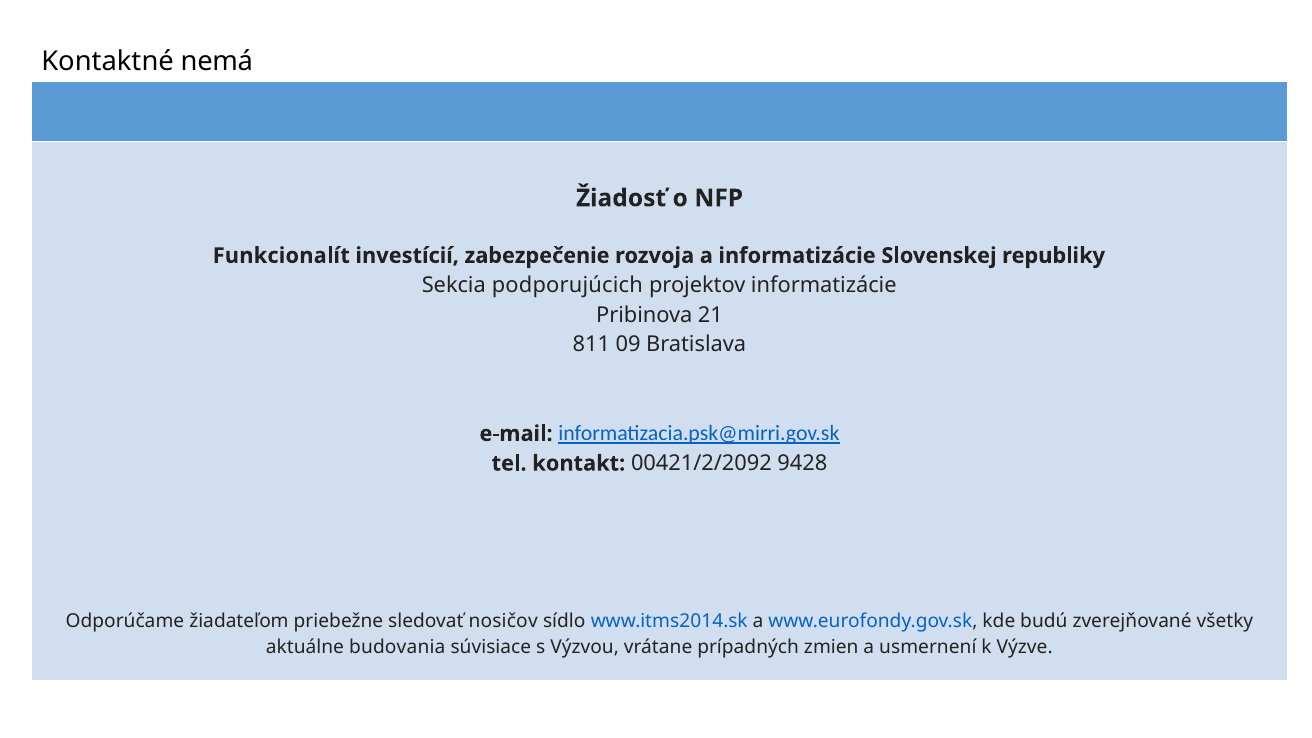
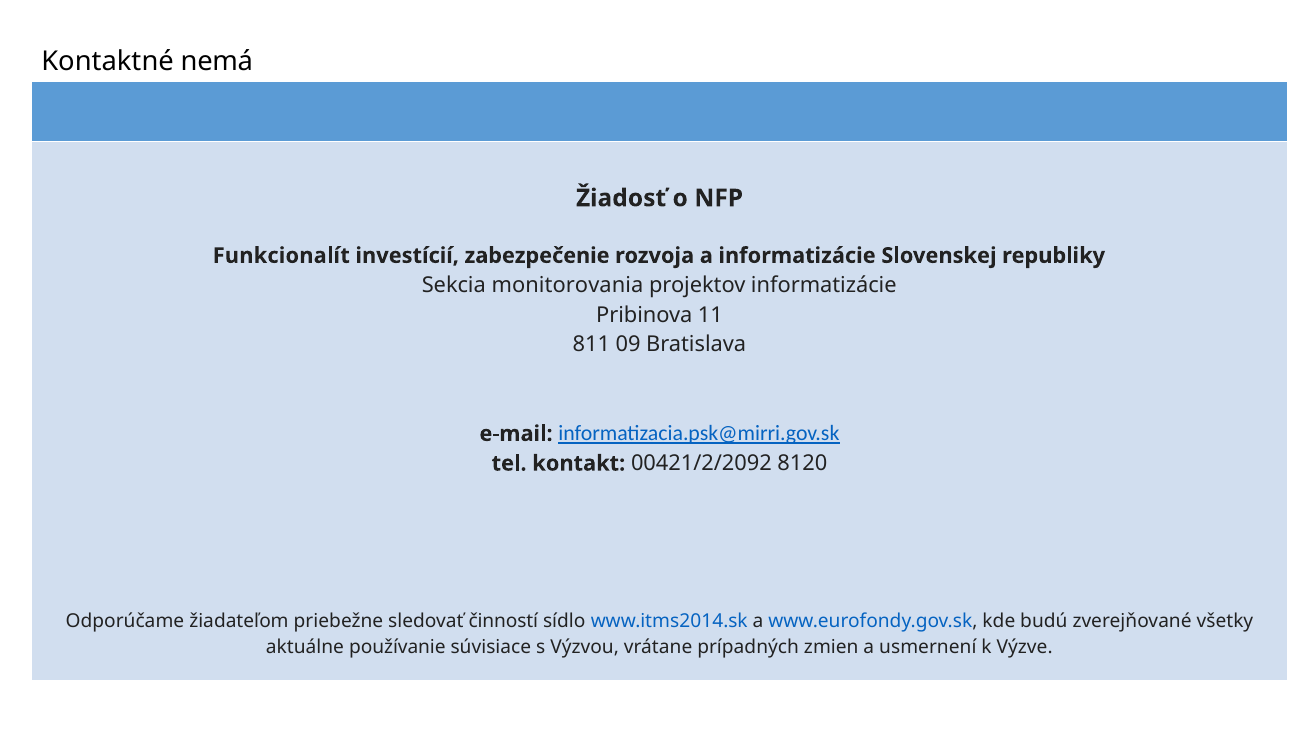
podporujúcich: podporujúcich -> monitorovania (567, 285)
21: 21 -> 11 (710, 315)
9428: 9428 -> 8120 (802, 463)
nosičov: nosičov -> činností (503, 622)
budovania: budovania -> používanie (397, 648)
